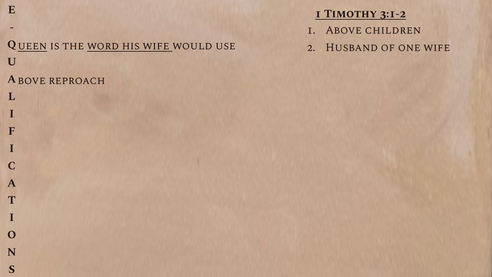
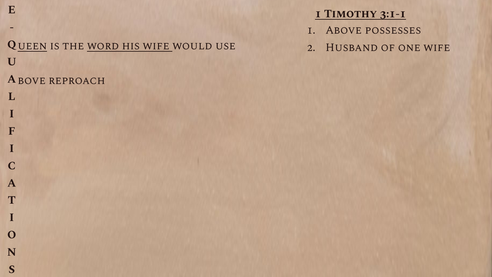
3:1-2: 3:1-2 -> 3:1-1 (393, 14)
children: children -> possesses (393, 30)
